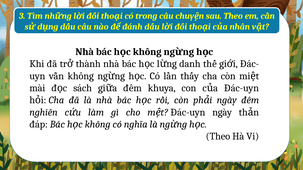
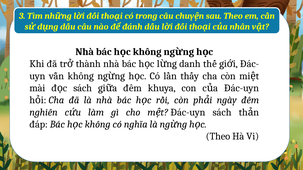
Đác-uyn ngày: ngày -> sách (222, 113)
